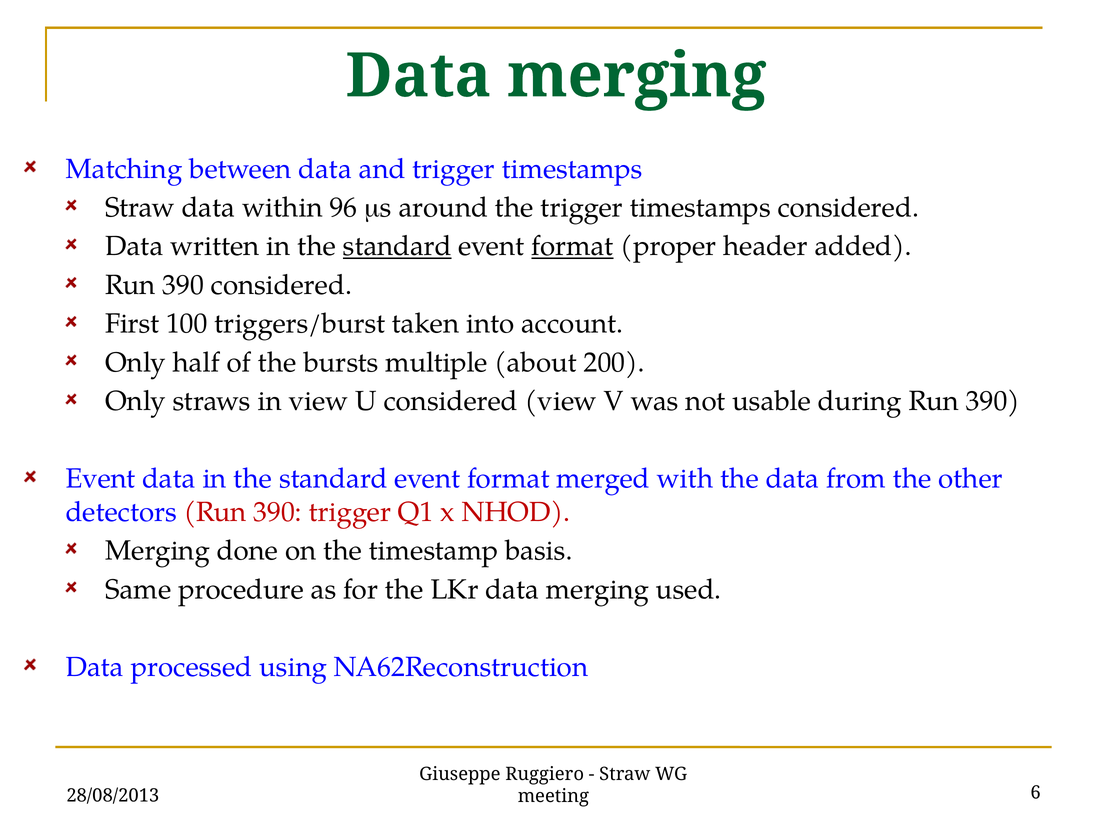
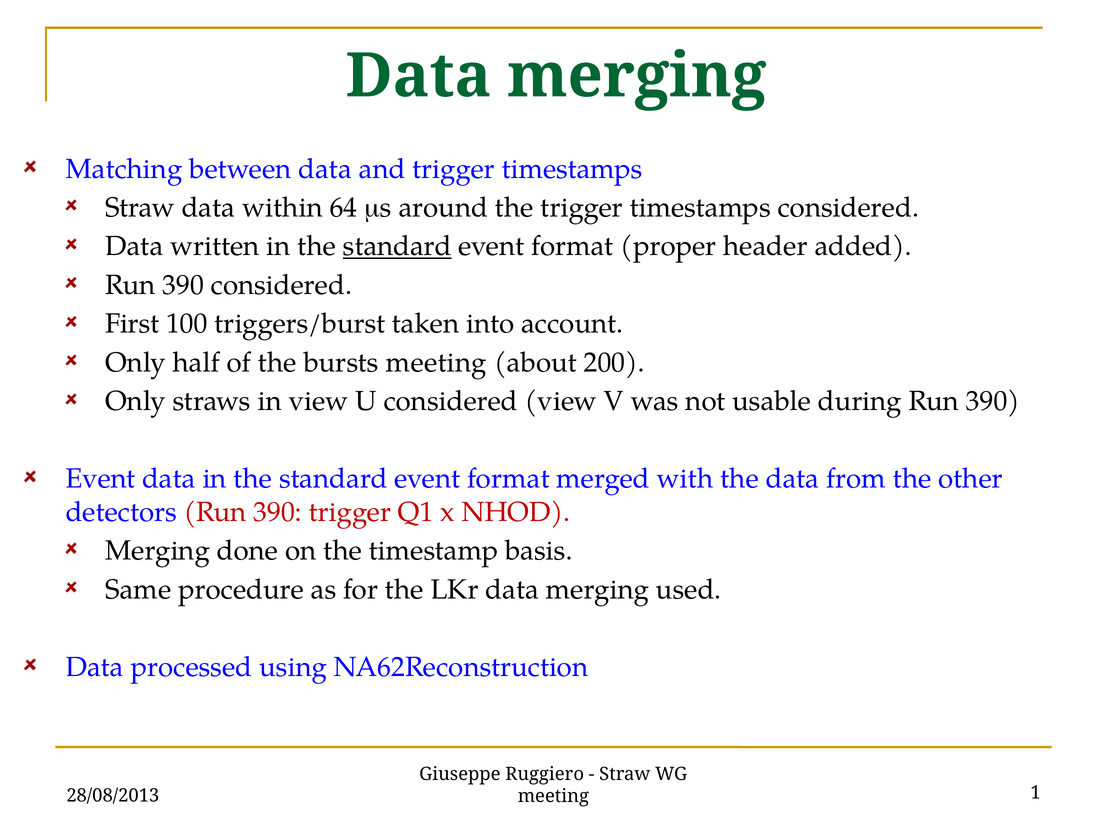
96: 96 -> 64 (343, 208)
format underline: present -> none (572, 246)
bursts multiple: multiple -> meeting (436, 363)
6: 6 -> 1 (1036, 793)
